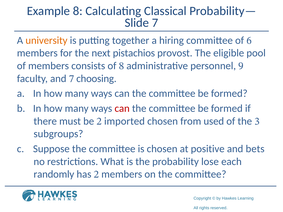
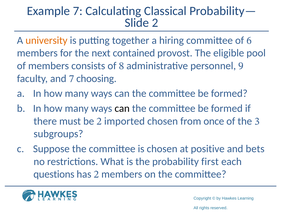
Example 8: 8 -> 7 (78, 11)
7: 7 -> 2 (155, 23)
pistachios: pistachios -> contained (134, 53)
can colour: red -> black (122, 109)
used: used -> once (214, 121)
lose: lose -> first (210, 162)
randomly: randomly -> questions (54, 174)
